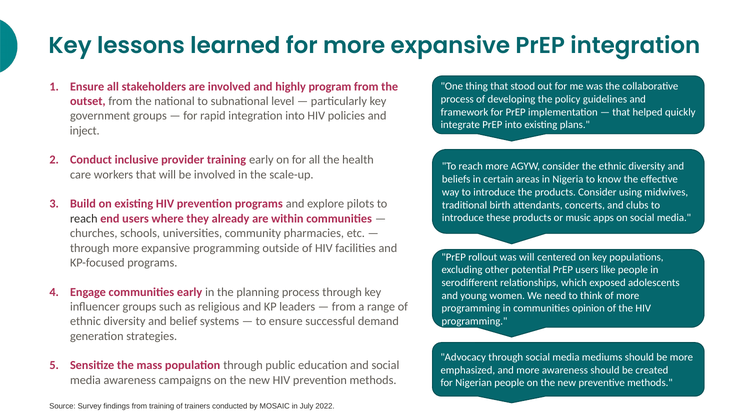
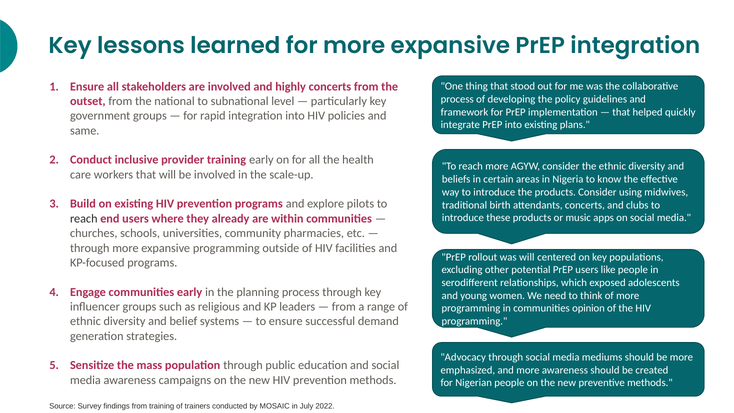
highly program: program -> concerts (330, 86)
inject: inject -> same (85, 131)
